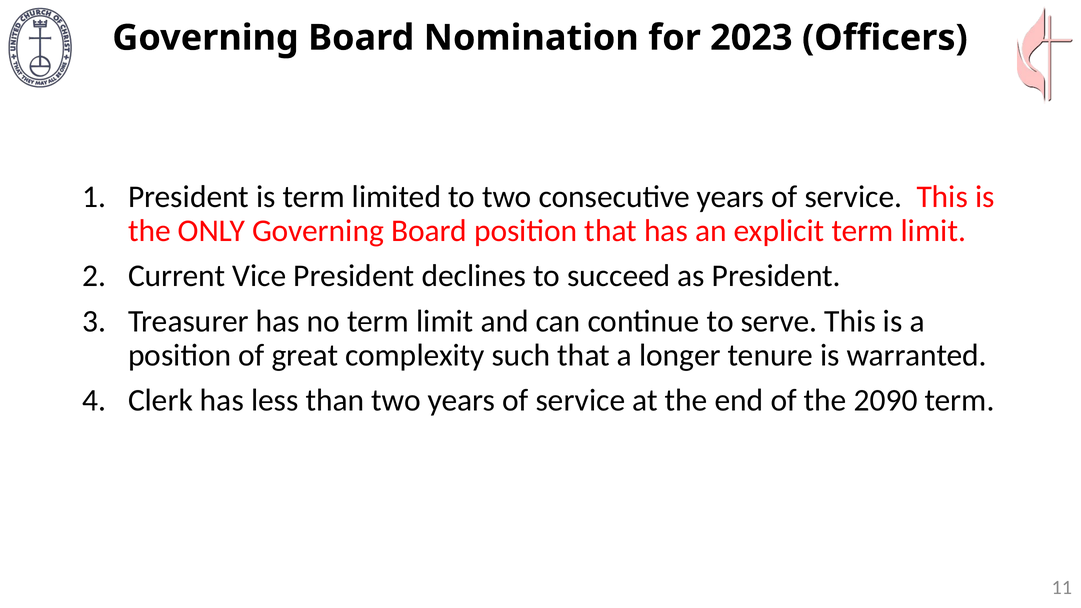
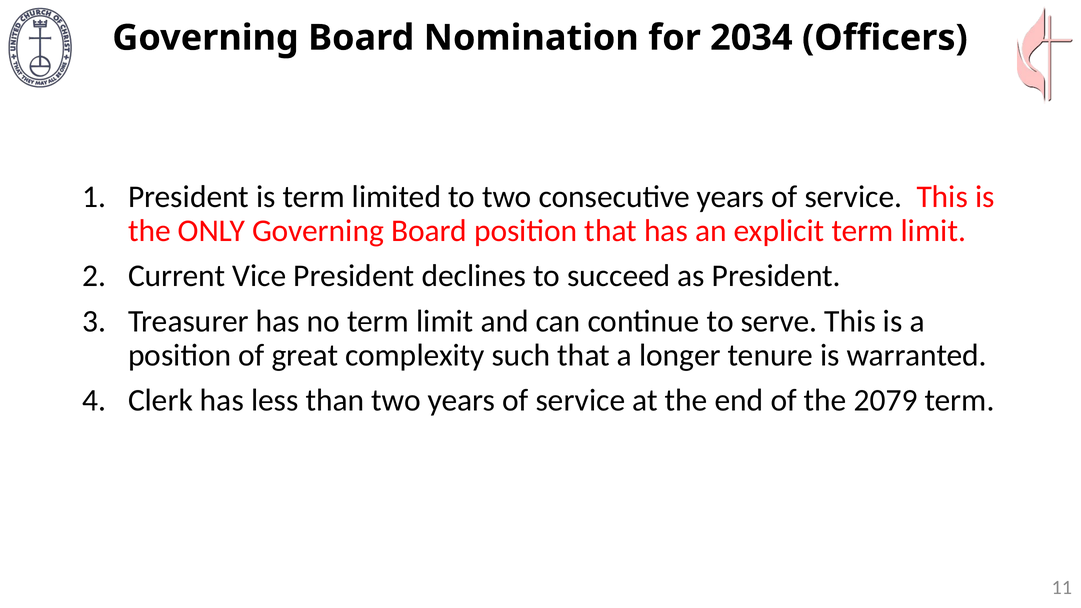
2023: 2023 -> 2034 (751, 38)
2090: 2090 -> 2079 (886, 401)
